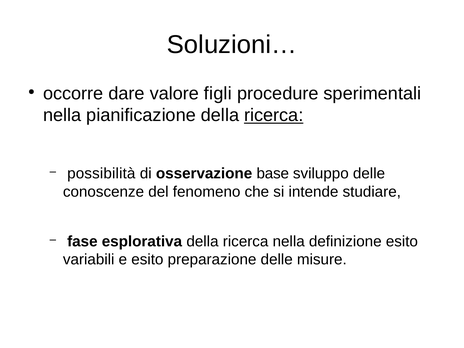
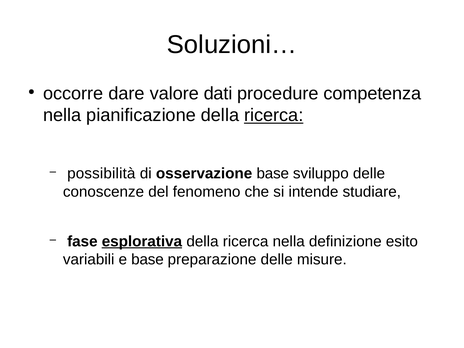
figli: figli -> dati (218, 94)
sperimentali: sperimentali -> competenza (372, 94)
esplorativa underline: none -> present (142, 241)
e esito: esito -> base (147, 260)
